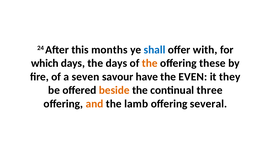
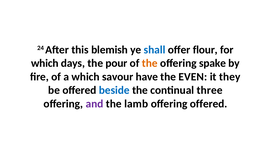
months: months -> blemish (110, 50)
with: with -> flour (205, 50)
the days: days -> pour (116, 63)
these: these -> spake (213, 63)
a seven: seven -> which (86, 77)
beside colour: orange -> blue (114, 91)
and colour: orange -> purple (94, 104)
offering several: several -> offered (209, 104)
